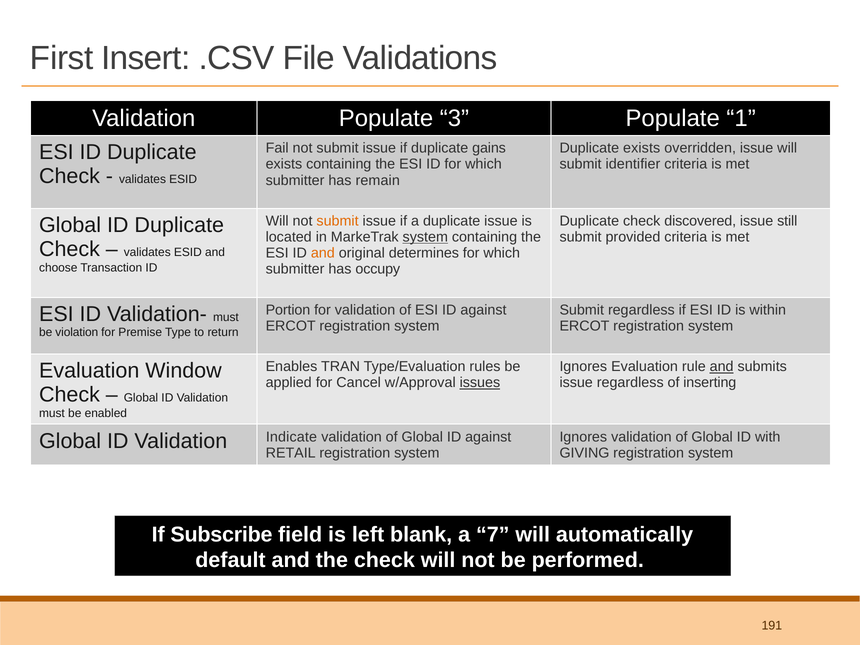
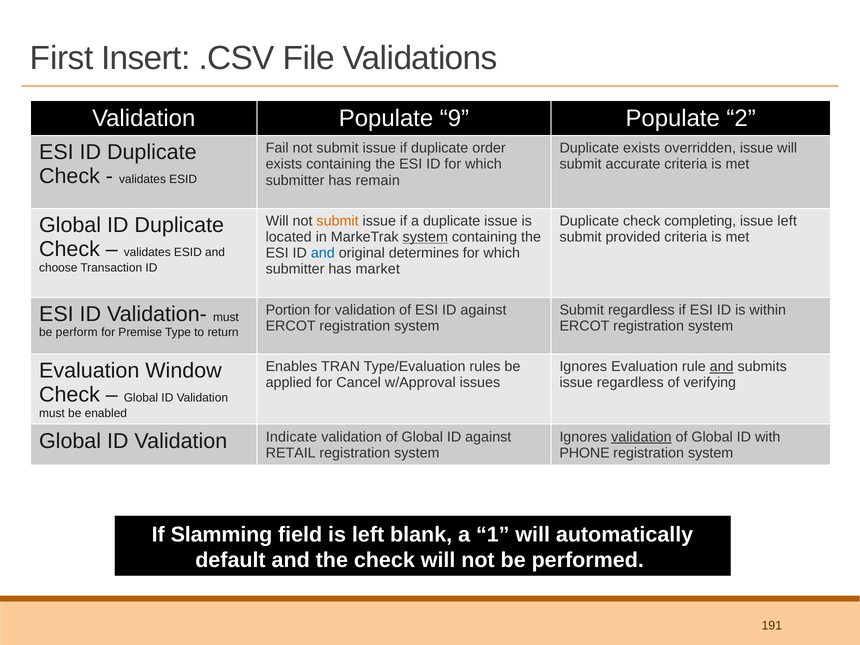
3: 3 -> 9 (454, 118)
1: 1 -> 2 (741, 118)
gains: gains -> order (489, 148)
identifier: identifier -> accurate (633, 164)
discovered: discovered -> completing (700, 221)
issue still: still -> left (787, 221)
and colour: orange -> blue (323, 253)
occupy: occupy -> market (378, 269)
violation: violation -> perform (77, 333)
issues underline: present -> none (480, 383)
inserting: inserting -> verifying (710, 383)
validation underline: none -> present (641, 437)
GIVING: GIVING -> PHONE (585, 453)
Subscribe: Subscribe -> Slamming (221, 535)
7: 7 -> 1 (493, 535)
